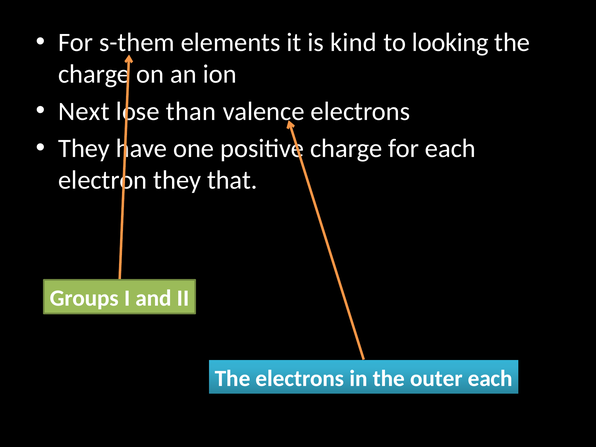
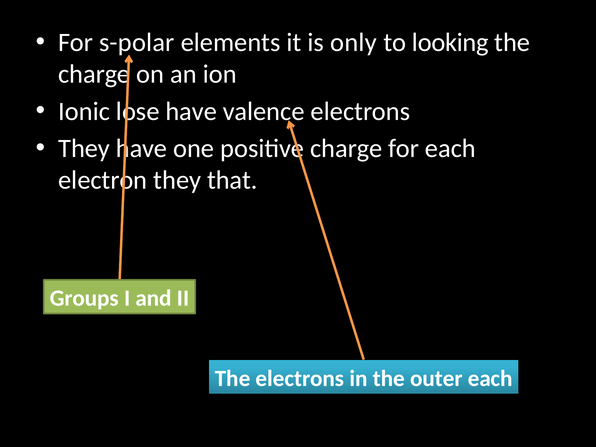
s-them: s-them -> s-polar (137, 42)
kind: kind -> only (354, 42)
Next: Next -> Ionic (84, 111)
than: than -> have (191, 111)
